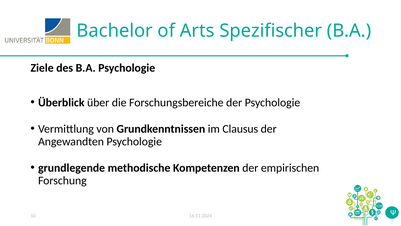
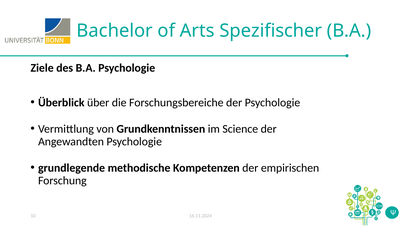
Clausus: Clausus -> Science (240, 129)
